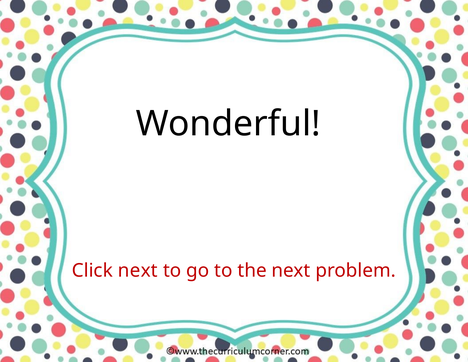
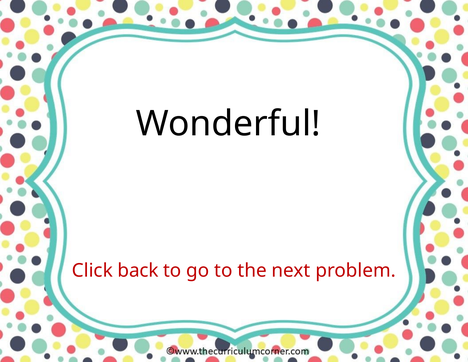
Click next: next -> back (138, 270)
